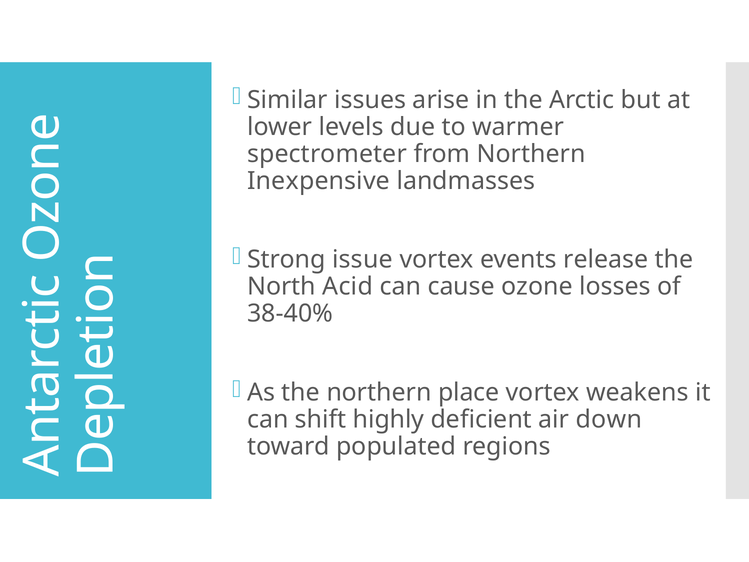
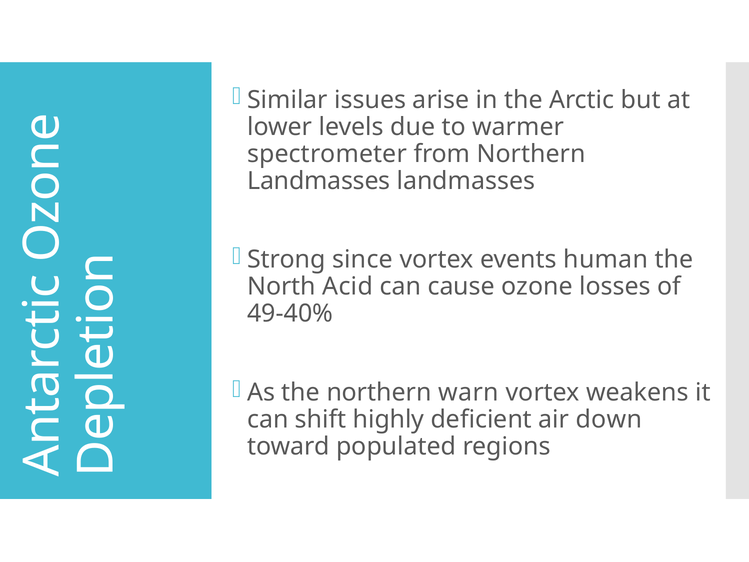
Inexpensive: Inexpensive -> Landmasses (319, 181)
issue: issue -> since (363, 260)
release: release -> human (606, 260)
38-40%: 38-40% -> 49-40% (290, 313)
place: place -> warn (469, 392)
